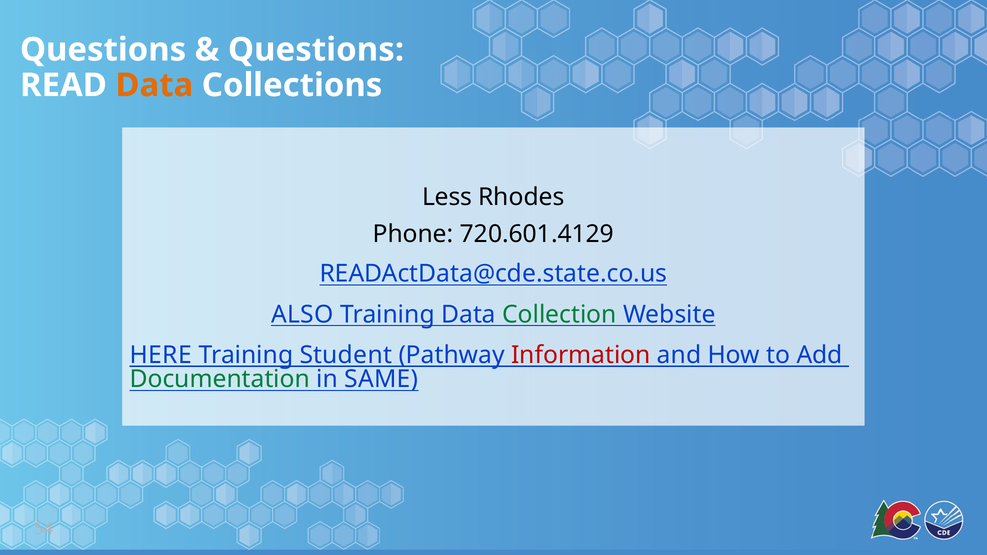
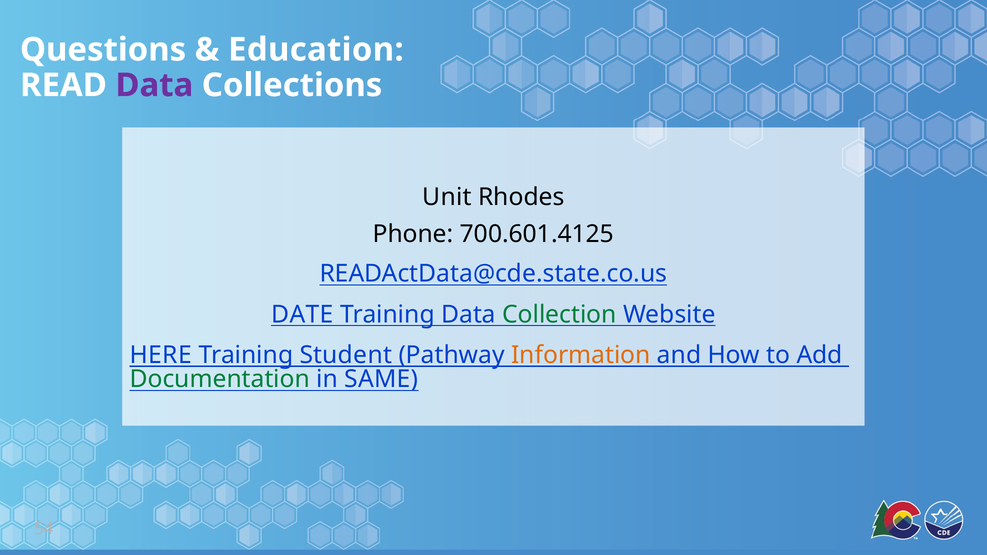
Questions: Questions -> Education (316, 50)
Data colour: orange -> purple (154, 85)
Less: Less -> Unit (447, 197)
720.601.4129: 720.601.4129 -> 700.601.4125 (537, 234)
ALSO: ALSO -> DATE (302, 315)
Information colour: red -> orange (581, 355)
